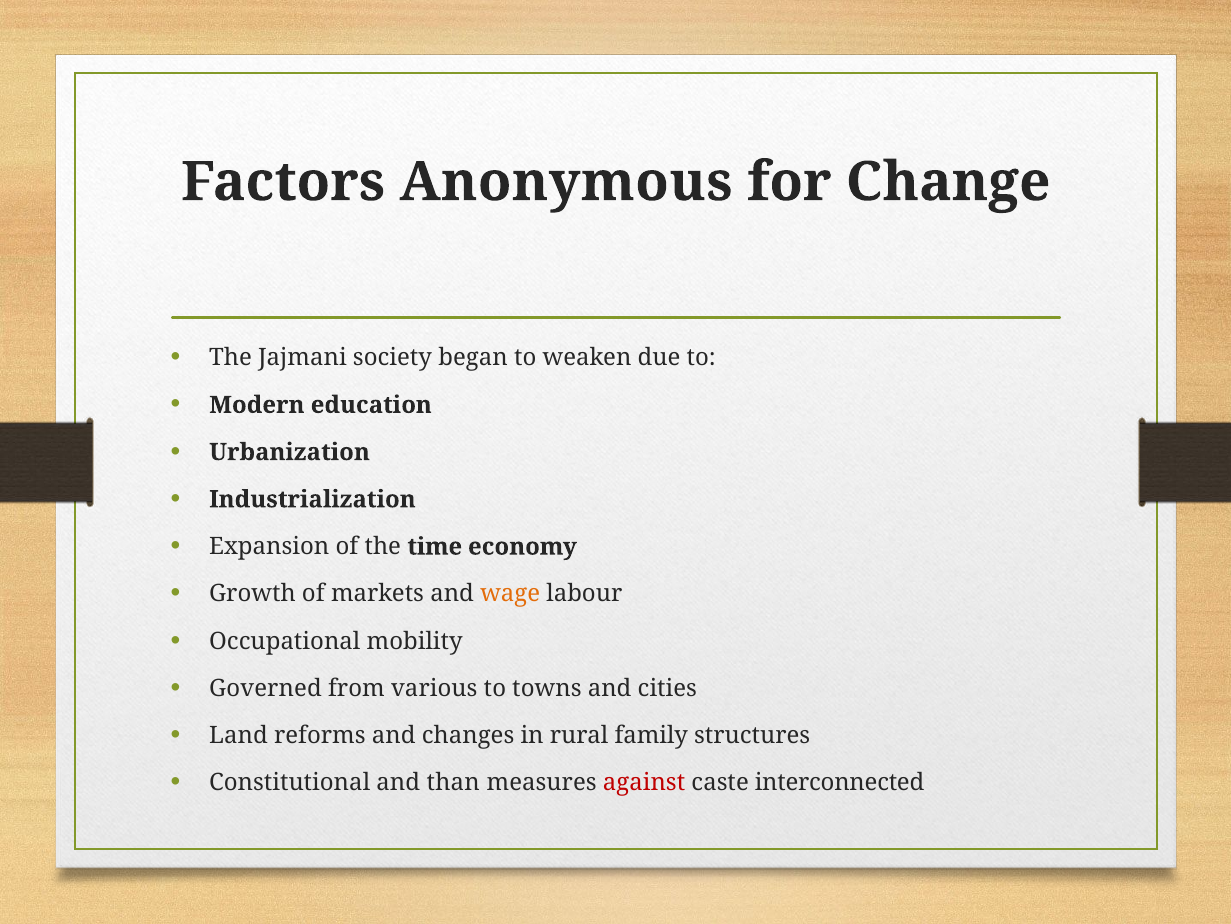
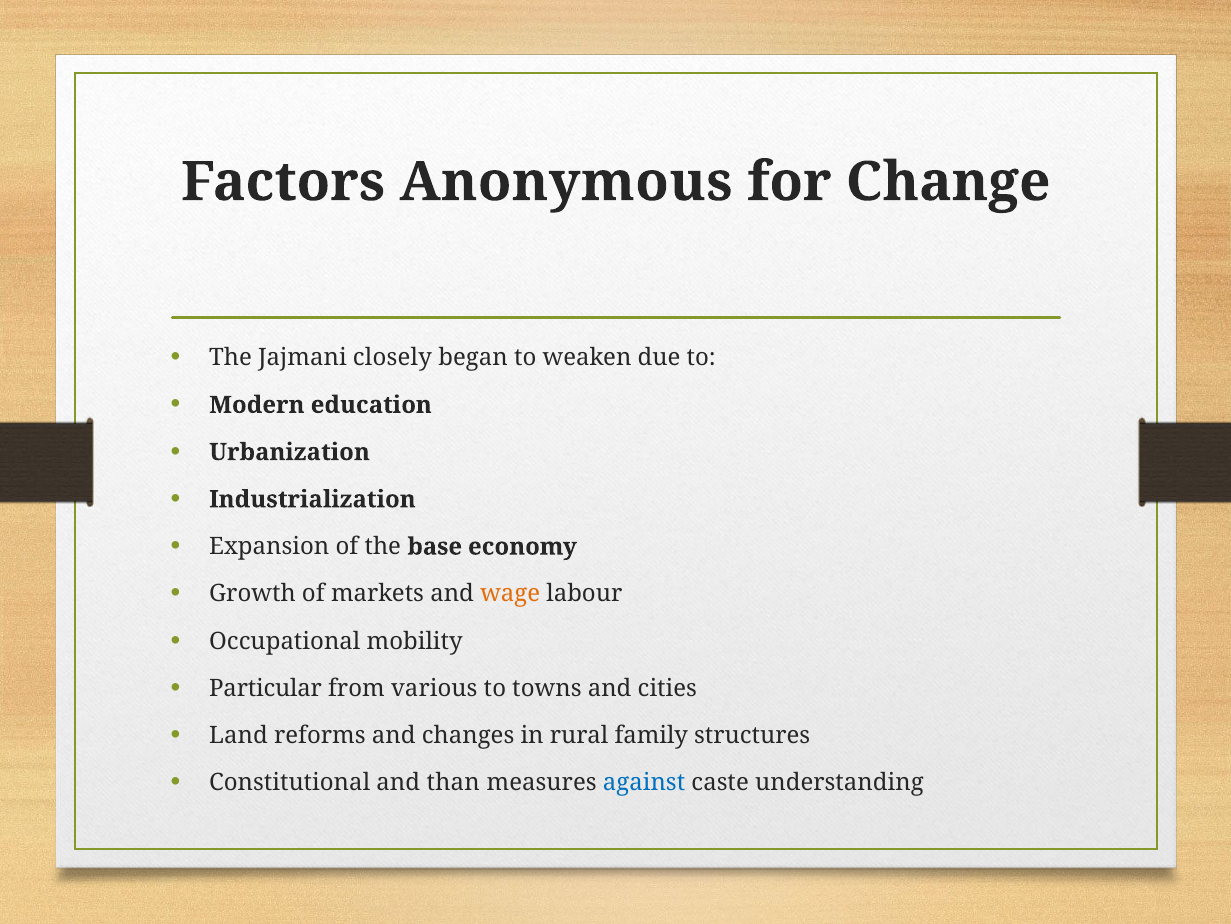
society: society -> closely (392, 357)
time: time -> base (435, 546)
Governed: Governed -> Particular (266, 688)
against colour: red -> blue (644, 782)
interconnected: interconnected -> understanding (839, 782)
